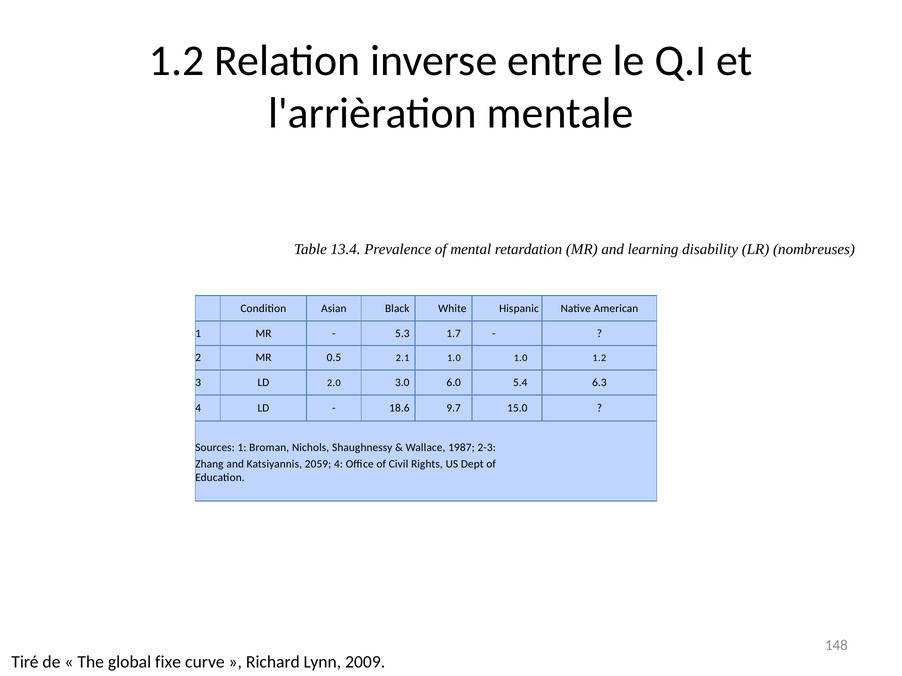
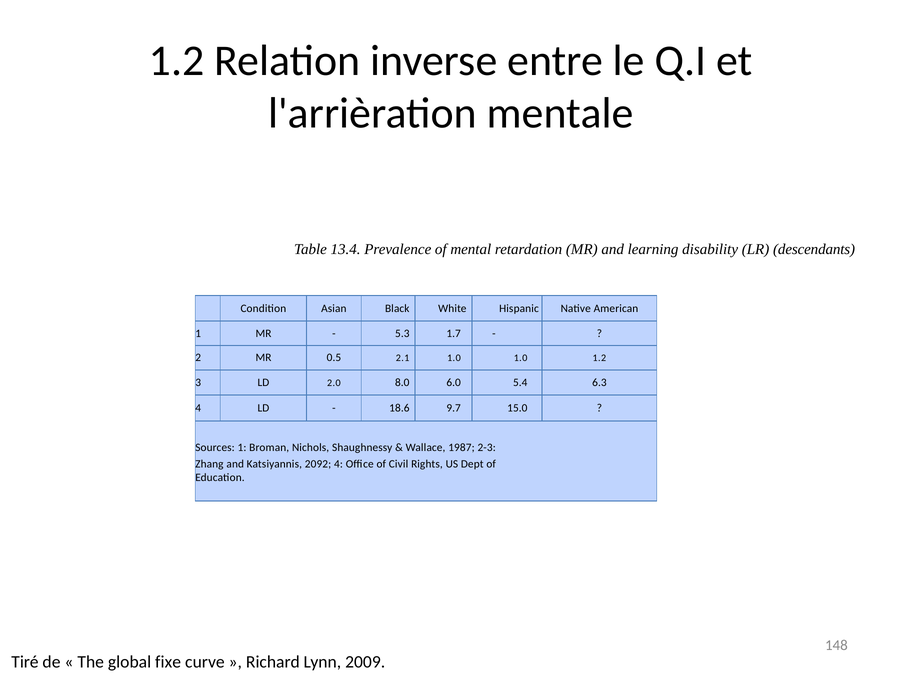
nombreuses: nombreuses -> descendants (814, 249)
3.0: 3.0 -> 8.0 (402, 383)
2059: 2059 -> 2092 (318, 464)
